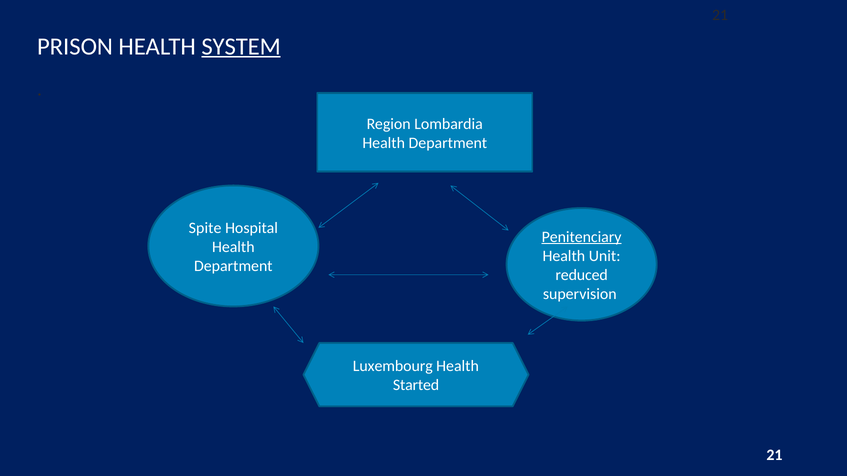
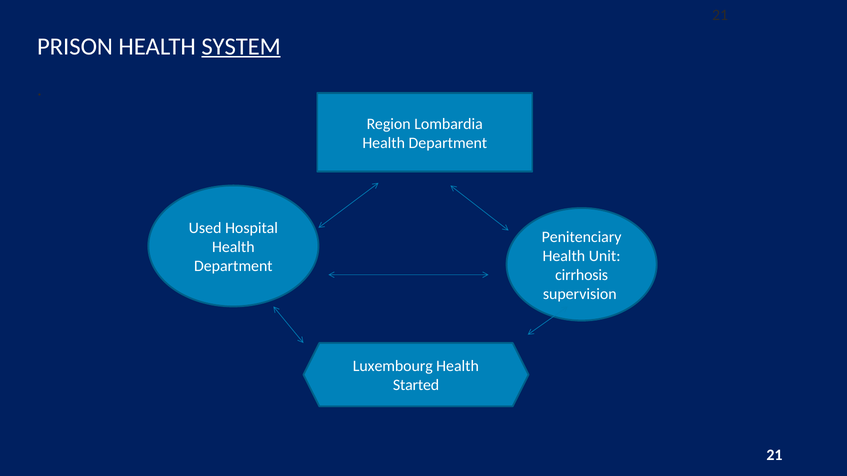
Spite: Spite -> Used (205, 228)
Penitenciary underline: present -> none (582, 237)
reduced: reduced -> cirrhosis (582, 275)
